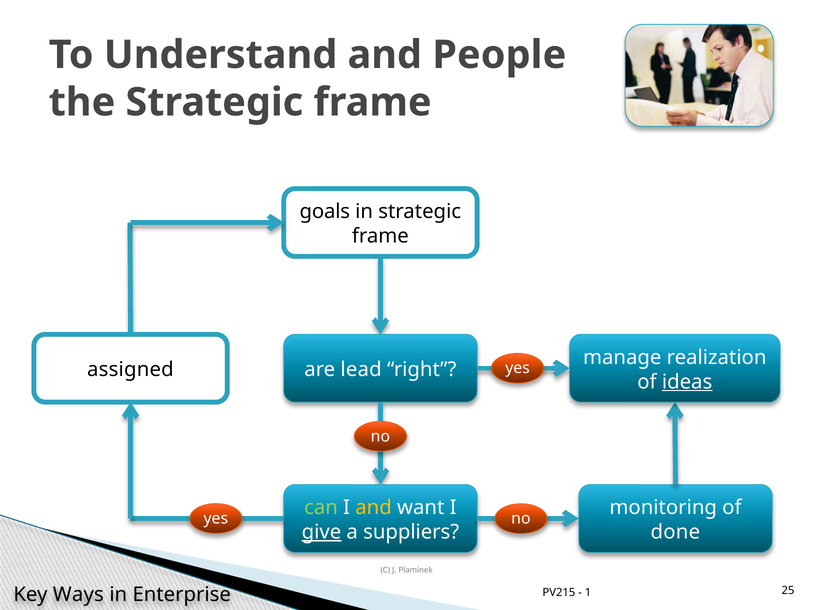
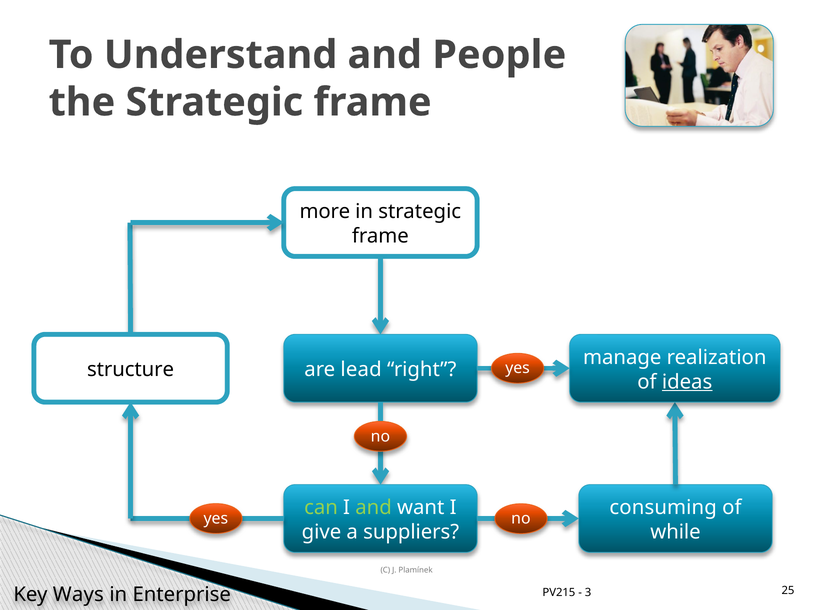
goals: goals -> more (325, 212)
assigned: assigned -> structure (131, 370)
and colour: yellow -> light green (374, 508)
monitoring: monitoring -> consuming (663, 508)
give underline: present -> none (322, 533)
done: done -> while (675, 533)
1: 1 -> 3 (588, 593)
